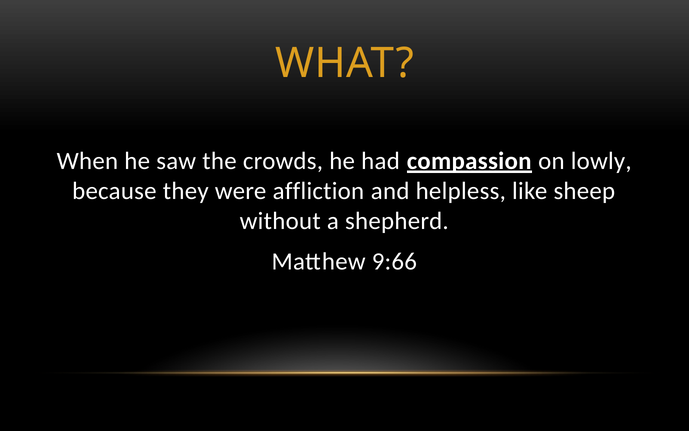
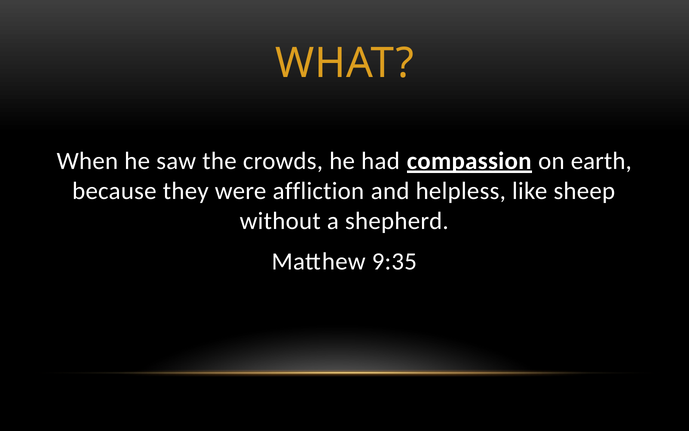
lowly: lowly -> earth (601, 161)
9:66: 9:66 -> 9:35 (394, 261)
